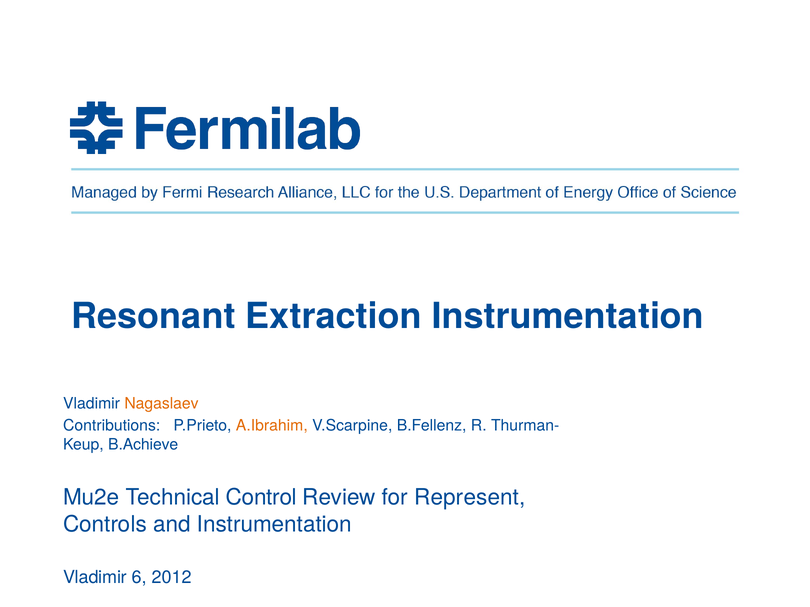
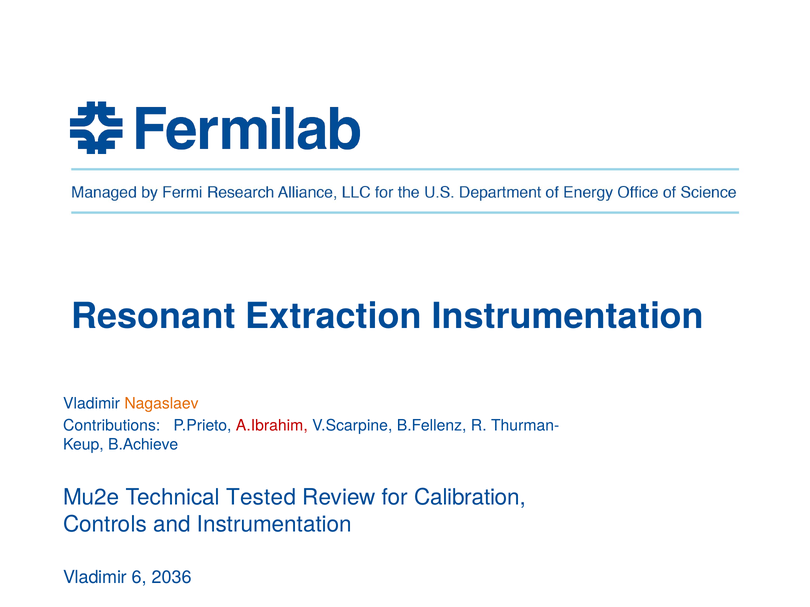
A.Ibrahim colour: orange -> red (272, 426)
Control: Control -> Tested (261, 498)
Represent: Represent -> Calibration (470, 498)
2012: 2012 -> 2036 (172, 578)
